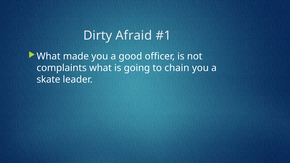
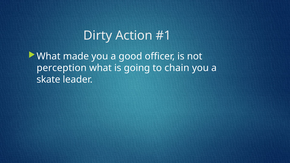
Afraid: Afraid -> Action (134, 36)
complaints: complaints -> perception (62, 68)
